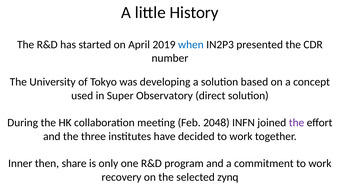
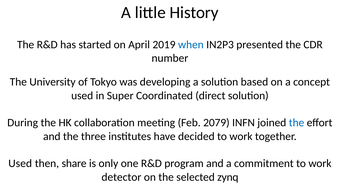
Observatory: Observatory -> Coordinated (164, 96)
2048: 2048 -> 2079 (216, 123)
the colour: purple -> blue (297, 123)
Inner: Inner -> Used (20, 164)
recovery: recovery -> detector (121, 177)
